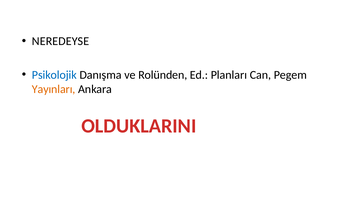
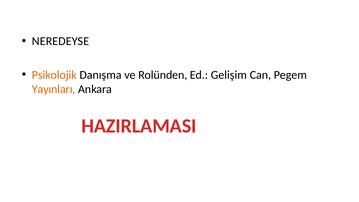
Psikolojik colour: blue -> orange (54, 75)
Planları: Planları -> Gelişim (229, 75)
OLDUKLARINI: OLDUKLARINI -> HAZIRLAMASI (139, 126)
